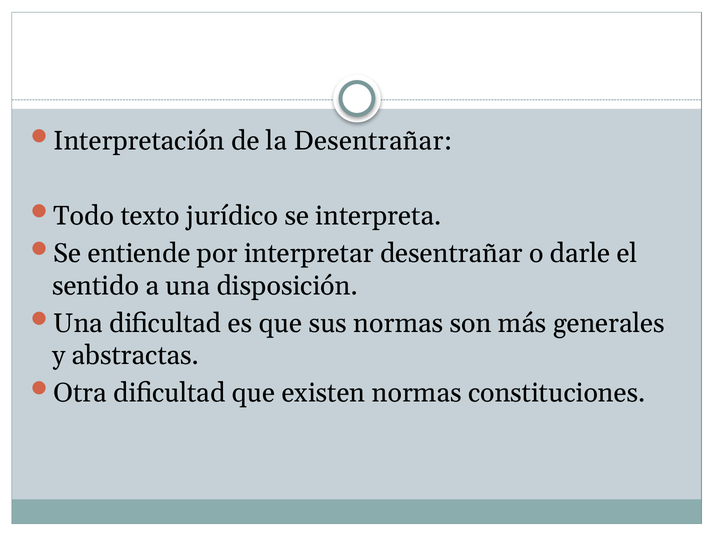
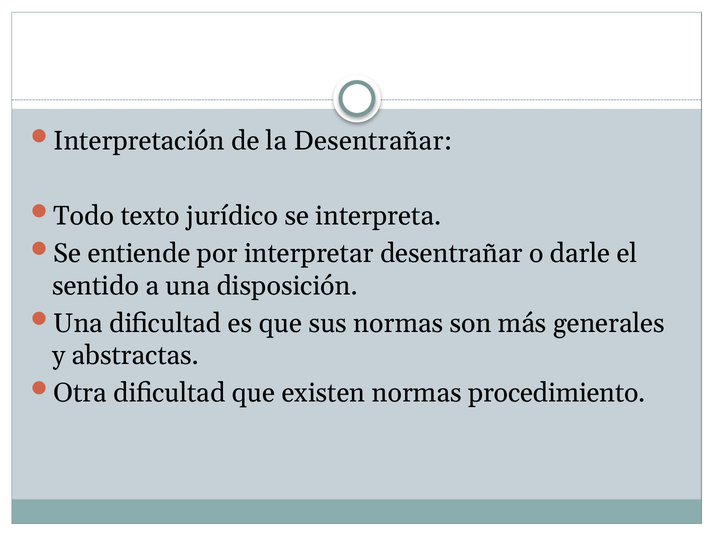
constituciones: constituciones -> procedimiento (557, 393)
